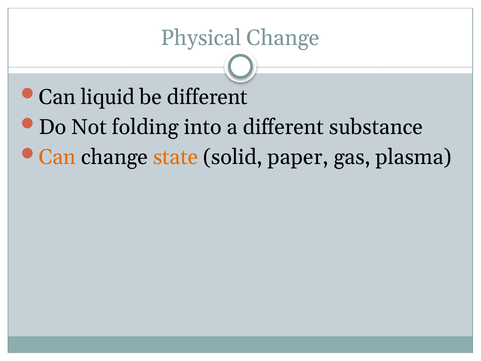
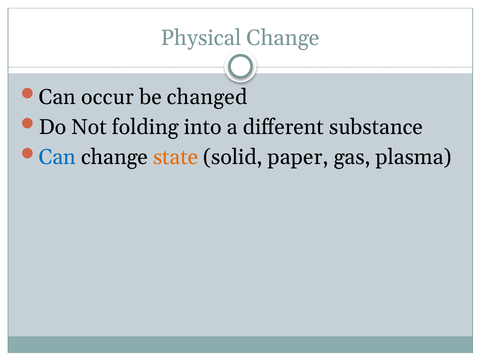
liquid: liquid -> occur (108, 97)
be different: different -> changed (207, 97)
Can colour: orange -> blue (57, 157)
